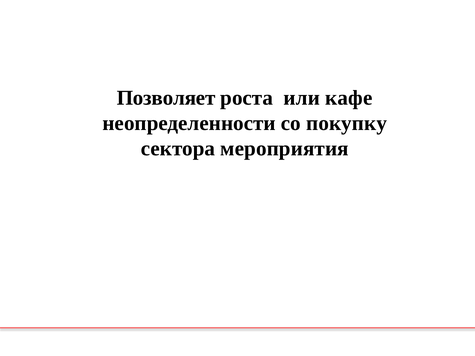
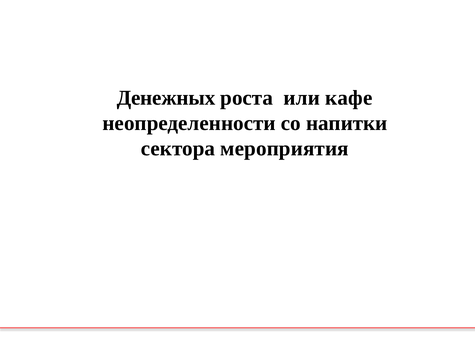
Позволяет: Позволяет -> Денежных (166, 98)
покупку: покупку -> напитки (347, 123)
